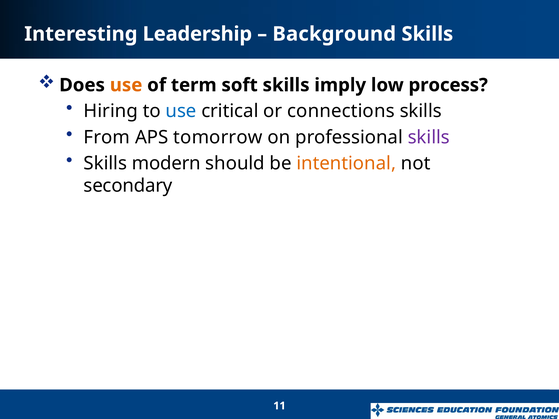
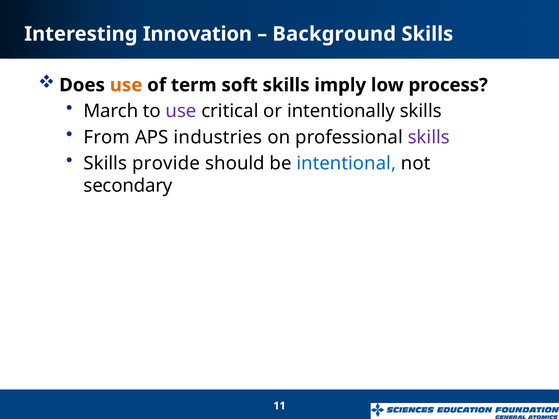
Leadership: Leadership -> Innovation (197, 34)
Hiring: Hiring -> March (111, 111)
use colour: blue -> purple (181, 111)
connections: connections -> intentionally (341, 111)
tomorrow: tomorrow -> industries (218, 137)
modern: modern -> provide (166, 163)
intentional colour: orange -> blue (346, 163)
